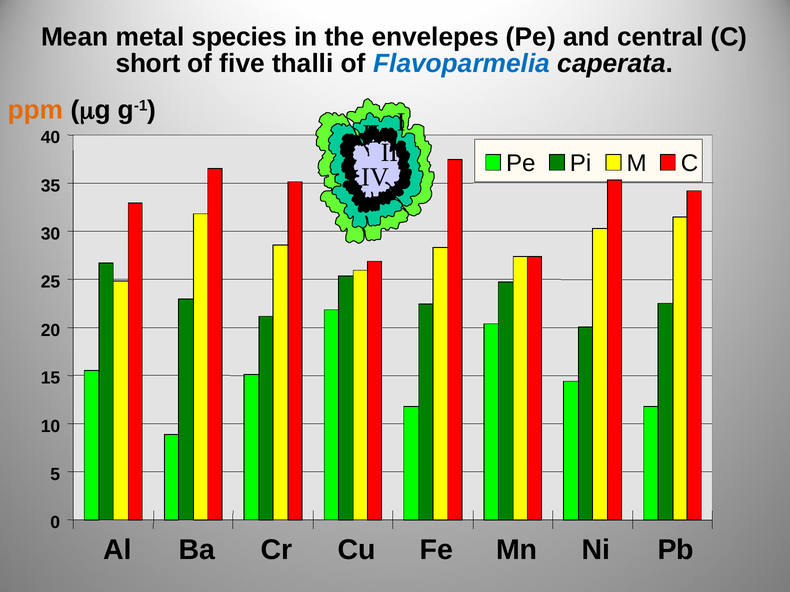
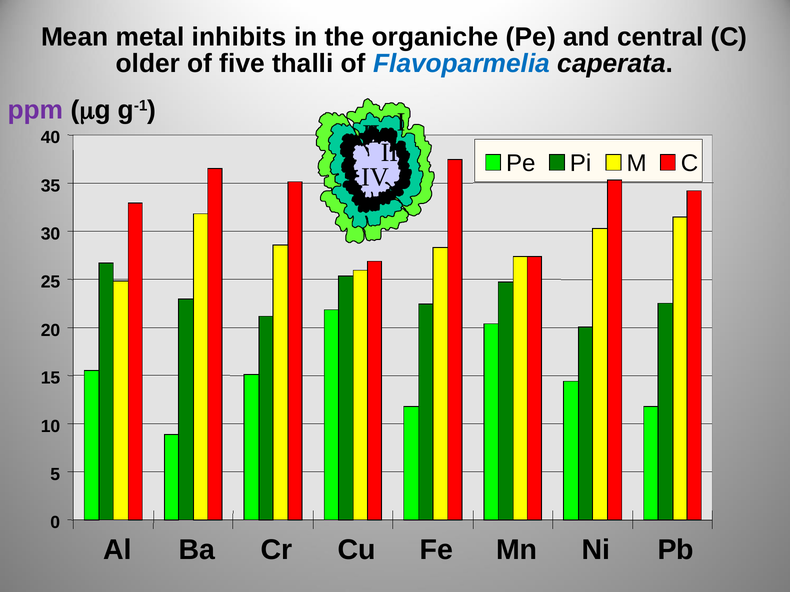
species: species -> inhibits (239, 37)
envelepes: envelepes -> organiche (435, 37)
short: short -> older (148, 64)
ppm colour: orange -> purple (36, 110)
